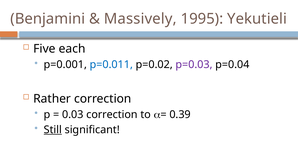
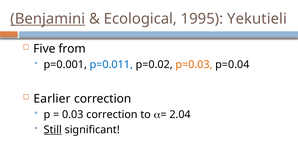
Benjamini underline: none -> present (48, 19)
Massively: Massively -> Ecological (140, 19)
each: each -> from (72, 49)
p=0.03 colour: purple -> orange (194, 64)
Rather: Rather -> Earlier (52, 98)
0.39: 0.39 -> 2.04 (180, 114)
